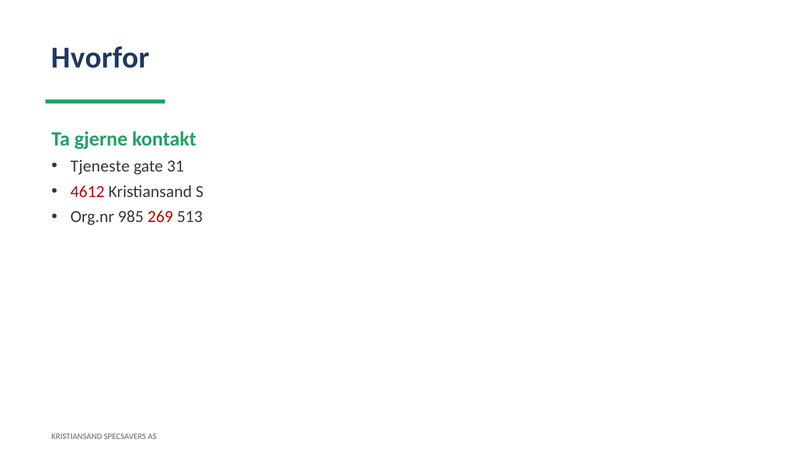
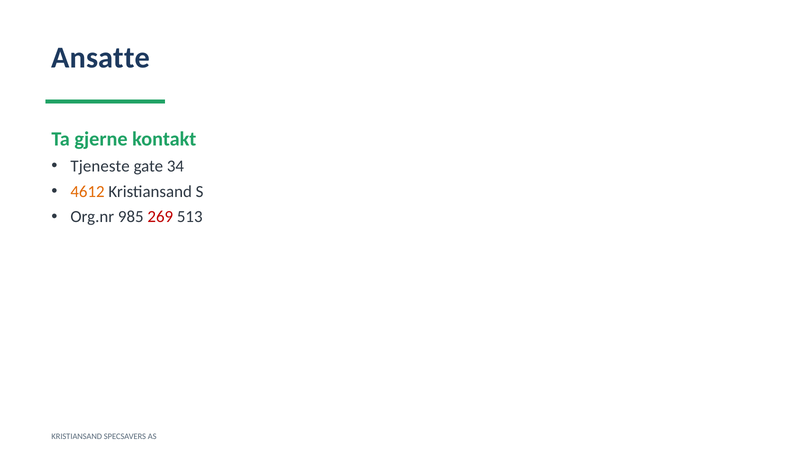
Hvorfor: Hvorfor -> Ansatte (101, 58)
31: 31 -> 34 (175, 166)
4612 colour: red -> orange (88, 192)
